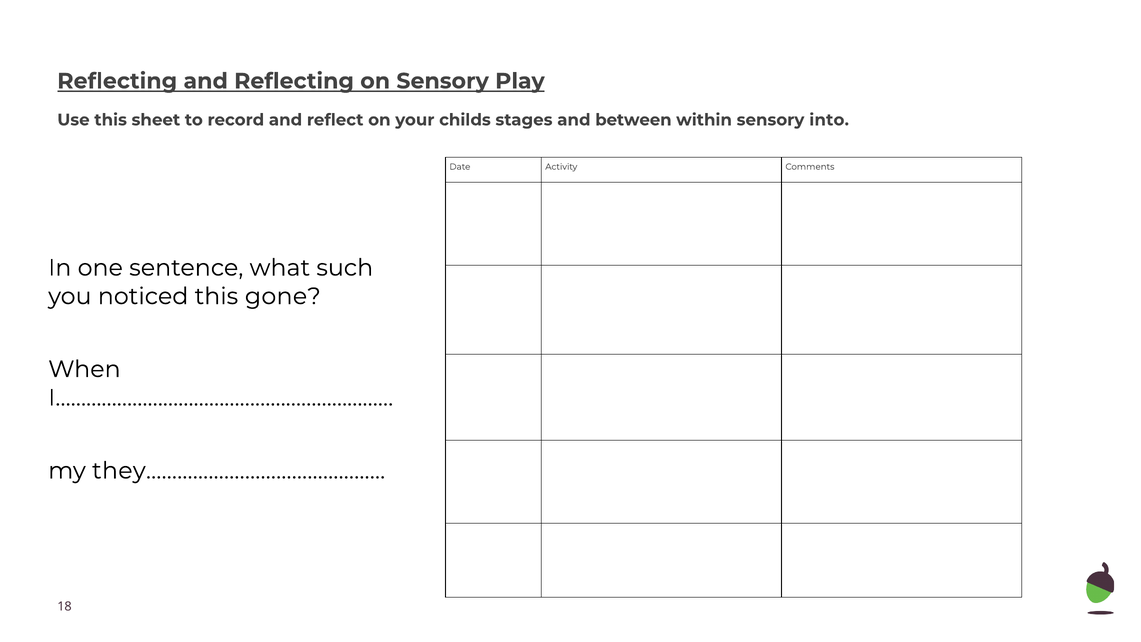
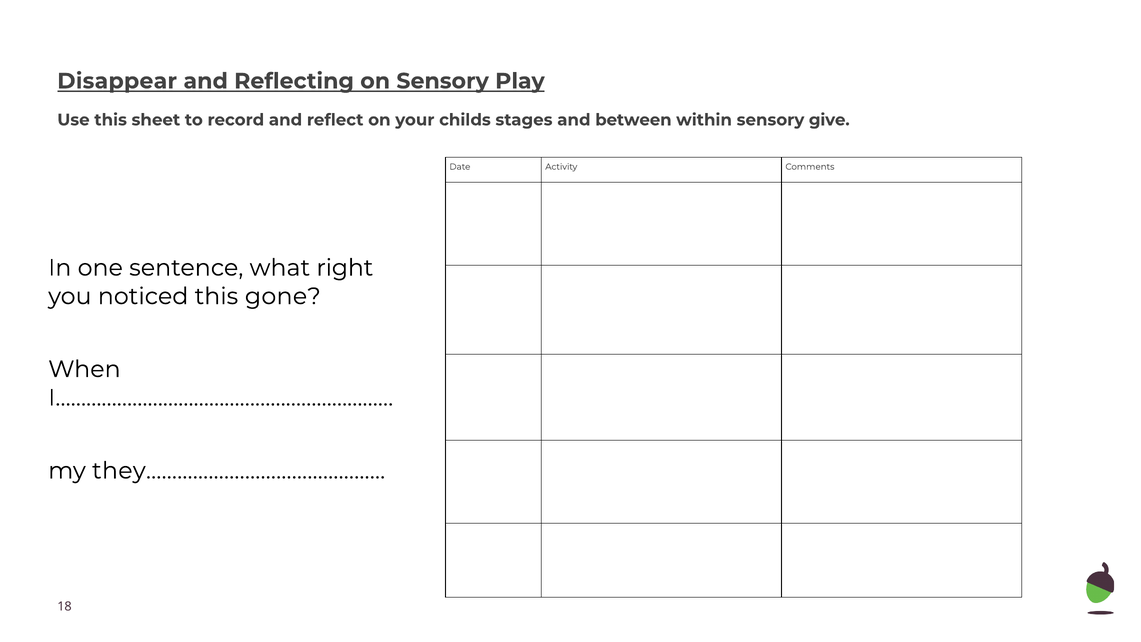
Reflecting: Reflecting -> Disappear (117, 81)
into: into -> give (829, 120)
such: such -> right (345, 268)
